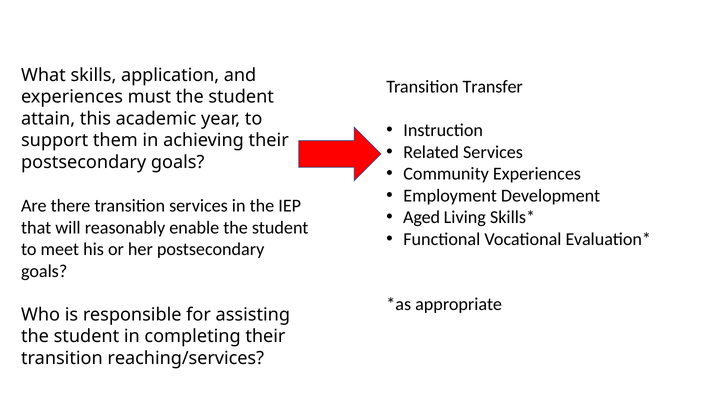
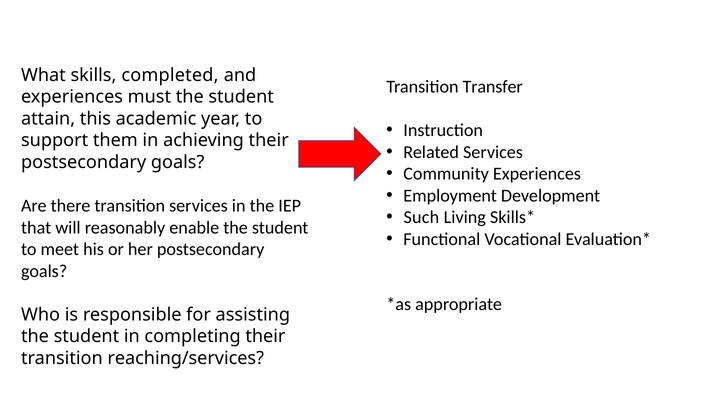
application: application -> completed (170, 75)
Aged: Aged -> Such (421, 217)
